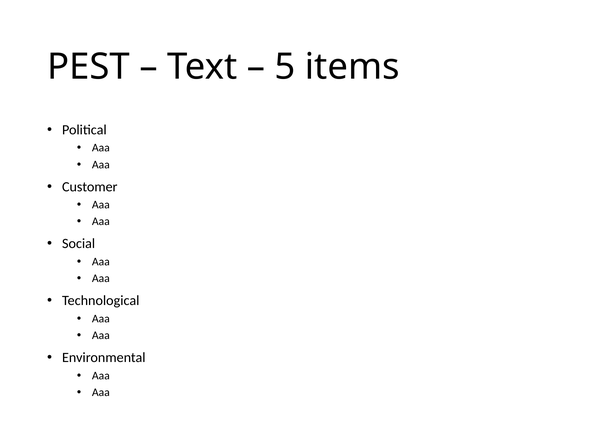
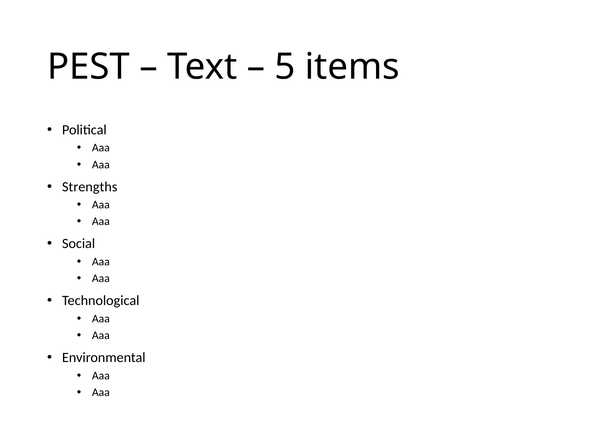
Customer: Customer -> Strengths (90, 187)
